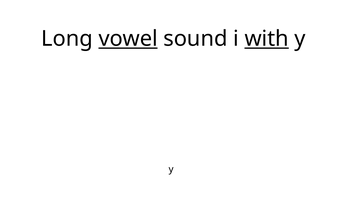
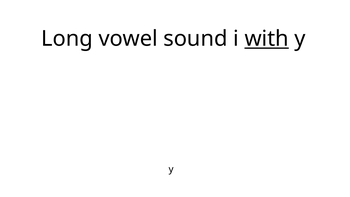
vowel underline: present -> none (128, 39)
